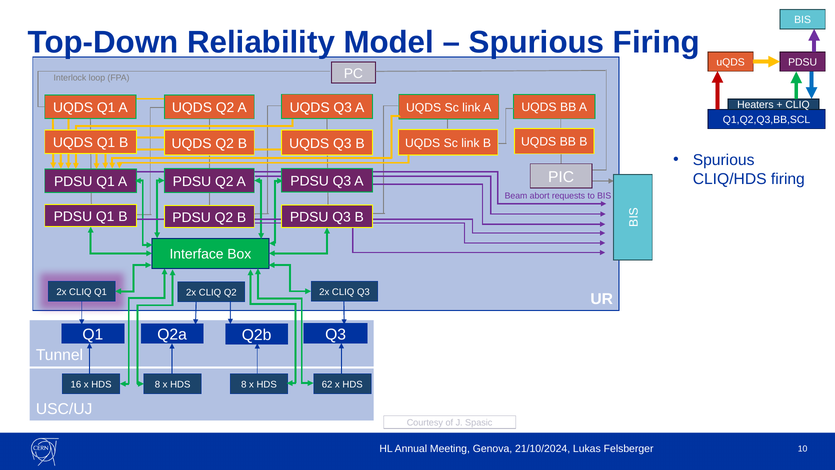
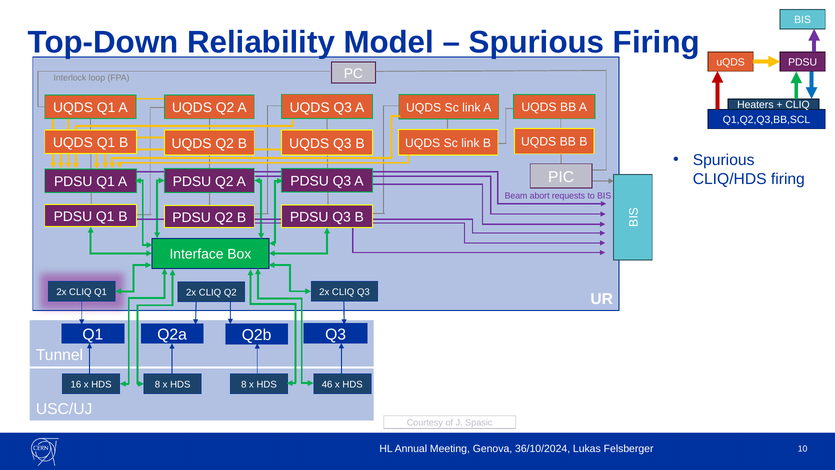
62: 62 -> 46 (327, 384)
21/10/2024: 21/10/2024 -> 36/10/2024 (543, 449)
